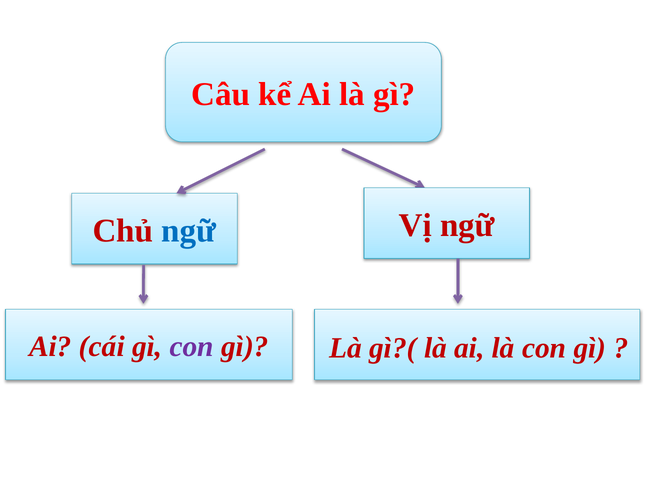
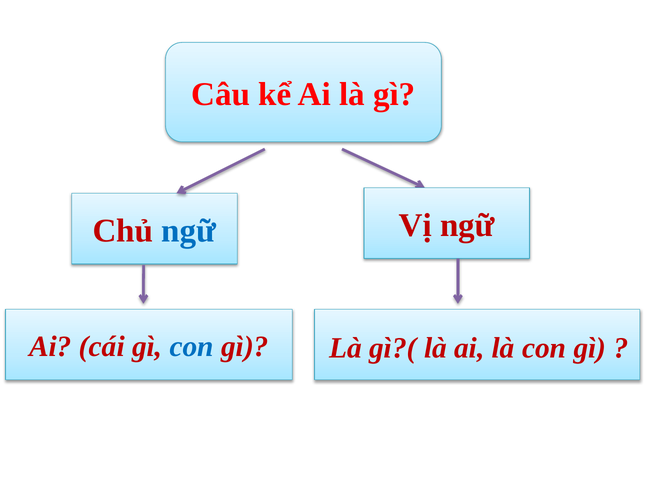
con colour: purple -> blue (192, 346)
